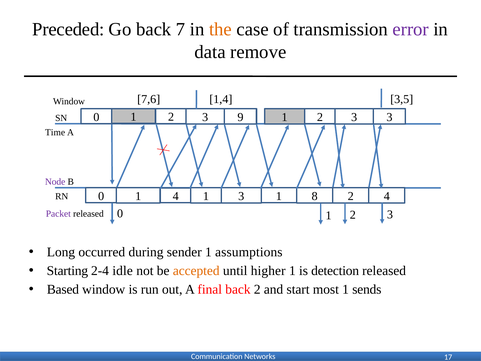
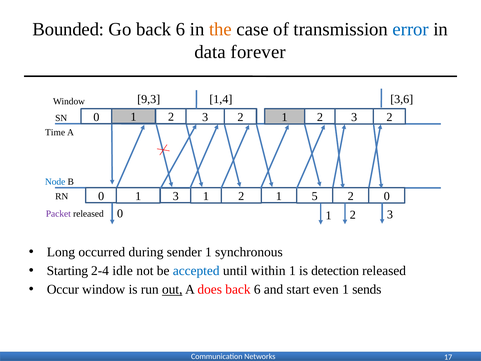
Preceded: Preceded -> Bounded (68, 29)
Go back 7: 7 -> 6 (181, 29)
error colour: purple -> blue (411, 29)
remove: remove -> forever (258, 52)
7,6: 7,6 -> 9,3 (149, 99)
3,5: 3,5 -> 3,6 (402, 99)
1 3 9: 9 -> 2 (240, 117)
2 3 3: 3 -> 2 (389, 117)
Node colour: purple -> blue (55, 182)
0 4: 4 -> 3 (176, 196)
1 1 3: 3 -> 2 (241, 196)
8: 8 -> 5 (315, 196)
2 4: 4 -> 0 (387, 196)
assumptions: assumptions -> synchronous (249, 252)
accepted colour: orange -> blue (196, 271)
higher: higher -> within (268, 271)
Based: Based -> Occur (63, 289)
out underline: none -> present (172, 289)
final: final -> does (210, 289)
2: 2 -> 6 (257, 289)
most: most -> even (326, 289)
